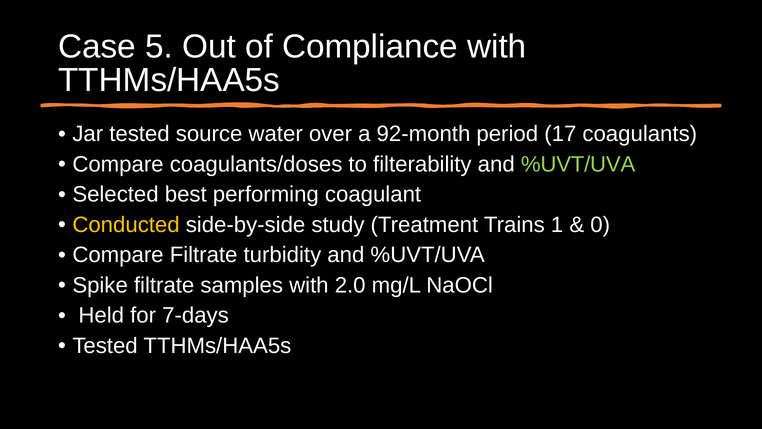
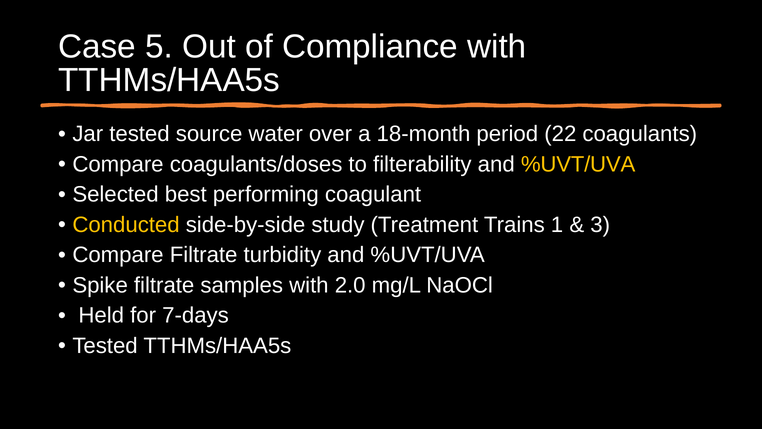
92-month: 92-month -> 18-month (423, 134)
17: 17 -> 22 (560, 134)
%UVT/UVA colour: light green -> yellow (578, 164)
0: 0 -> 3 (600, 225)
